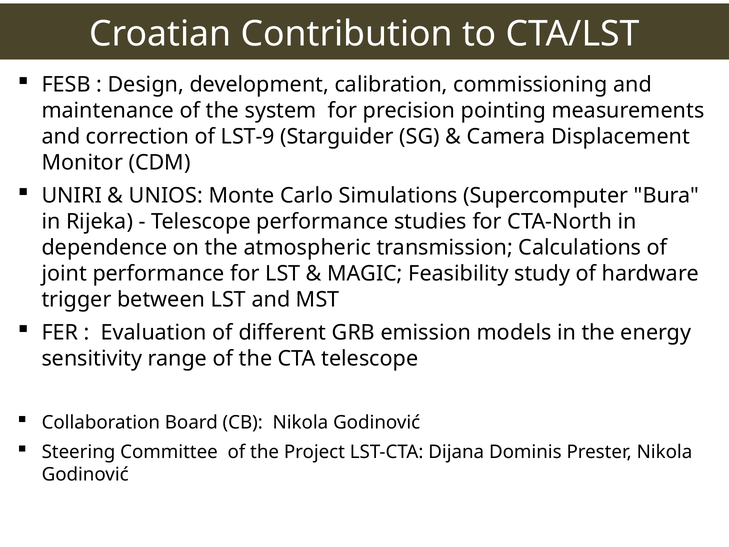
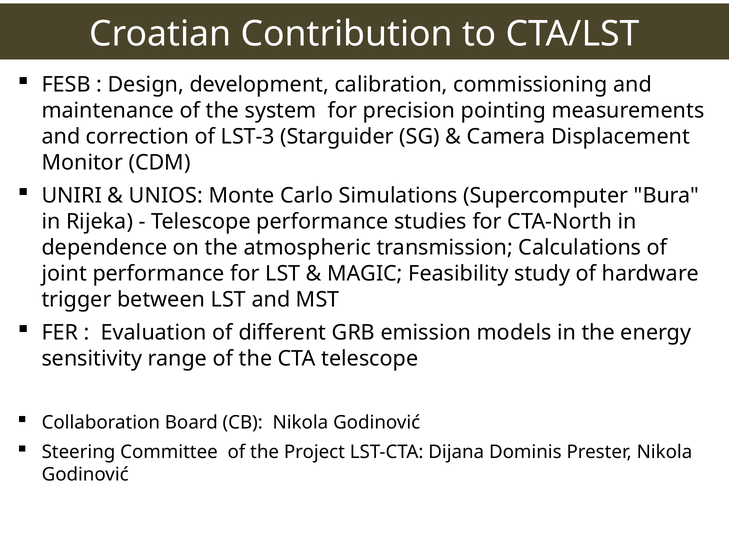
LST-9: LST-9 -> LST-3 (248, 137)
